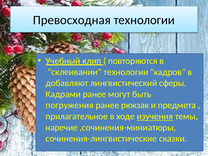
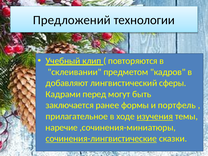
Превосходная: Превосходная -> Предложений (72, 20)
склеивании технологии: технологии -> предметом (126, 72)
Кадрами ранее: ранее -> перед (94, 94)
погружения: погружения -> заключается (70, 105)
рюкзак: рюкзак -> формы (135, 105)
предмета: предмета -> портфель (177, 105)
сочинения-лингвистические underline: none -> present (101, 139)
